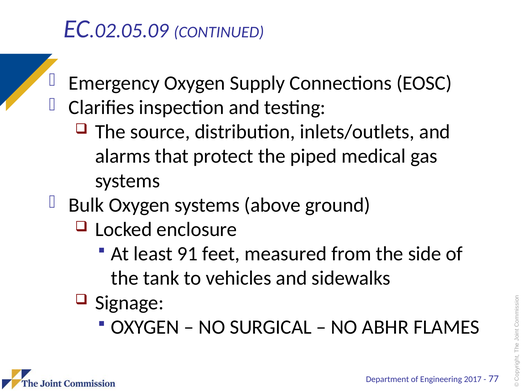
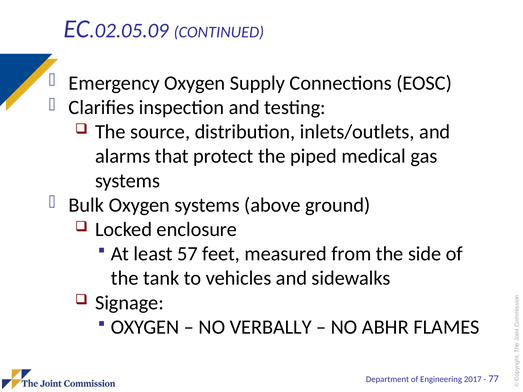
91: 91 -> 57 (187, 254)
SURGICAL: SURGICAL -> VERBALLY (271, 327)
